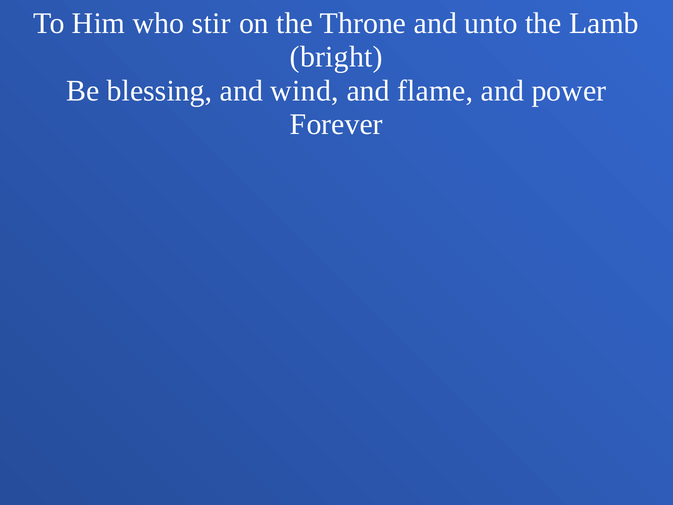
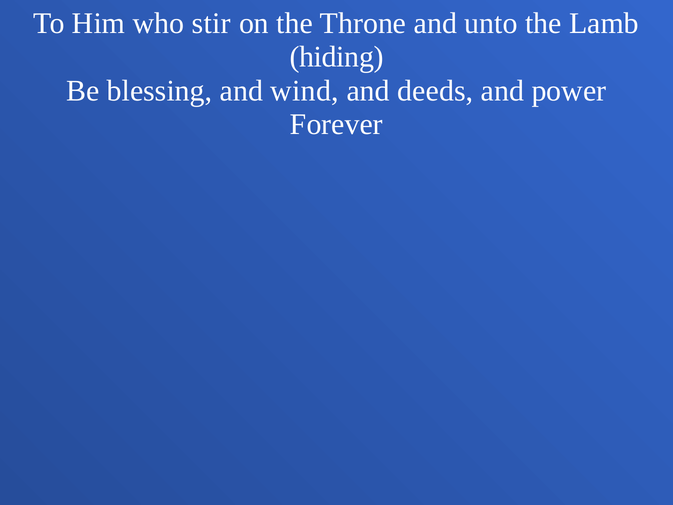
bright: bright -> hiding (337, 57)
flame: flame -> deeds (435, 91)
